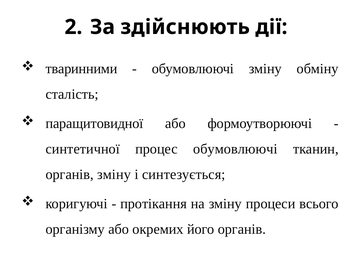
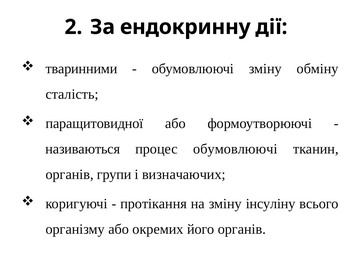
здійснюють: здійснюють -> ендокринну (185, 27)
синтетичної: синтетичної -> називаються (83, 149)
органів зміну: зміну -> групи (114, 174)
синтезується: синтезується -> визначаючих (184, 174)
процеси: процеси -> інсуліну (271, 204)
